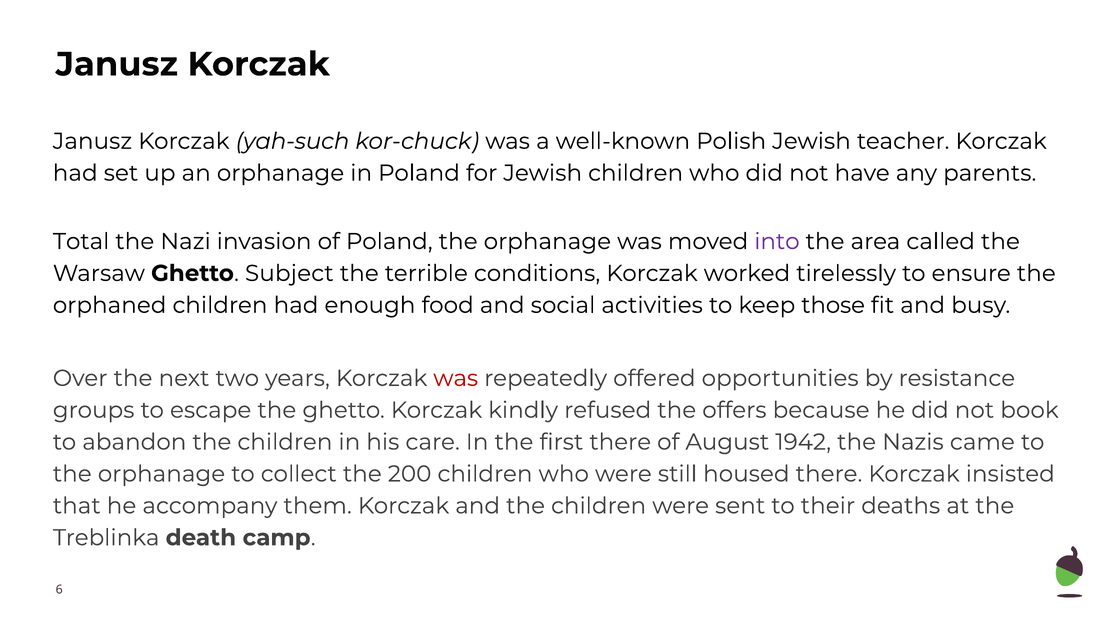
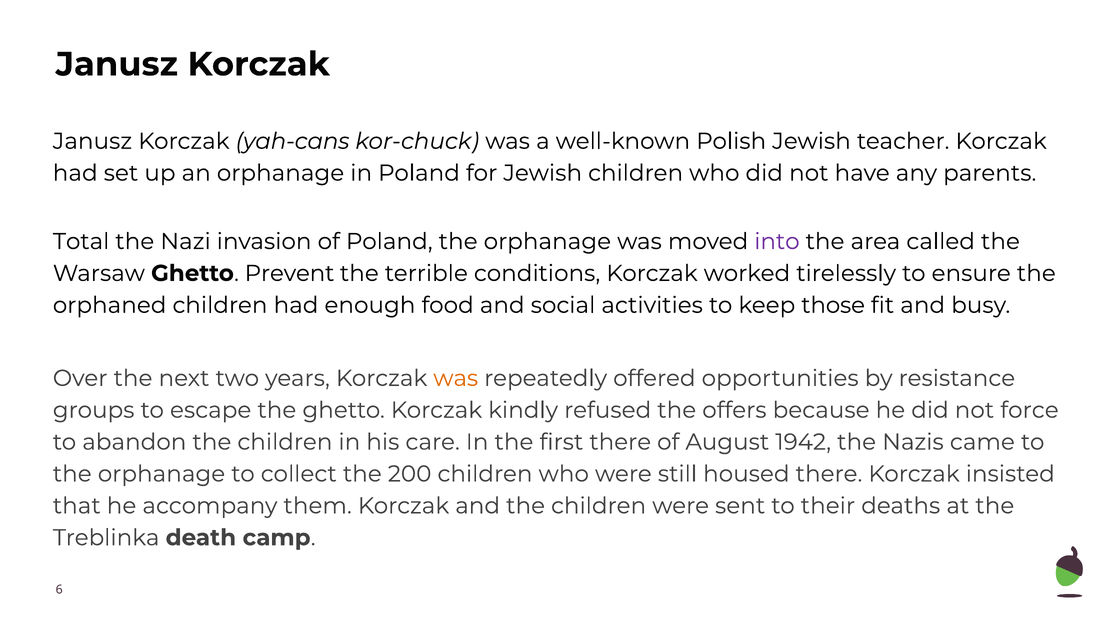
yah-such: yah-such -> yah-cans (293, 141)
Subject: Subject -> Prevent (289, 273)
was colour: red -> orange (456, 378)
book: book -> force (1029, 410)
